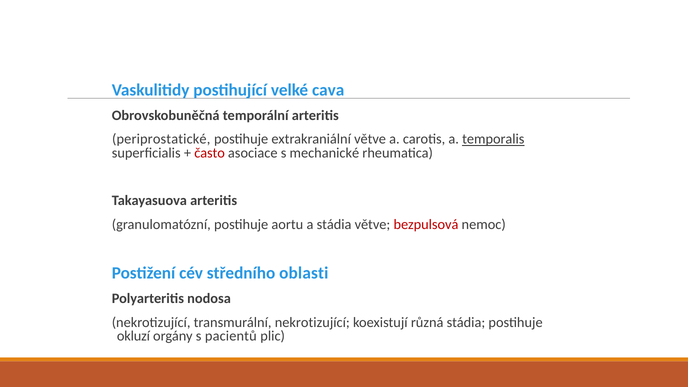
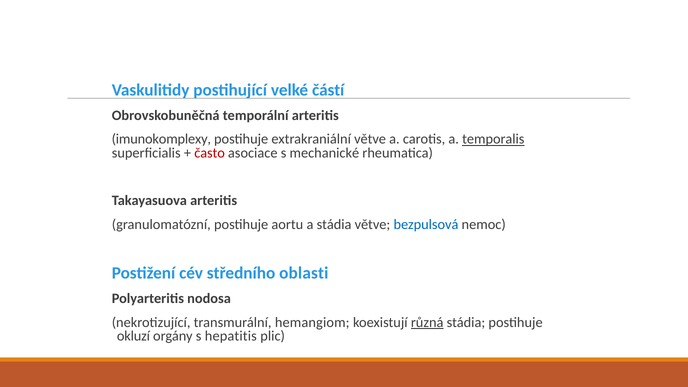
cava: cava -> částí (328, 90)
periprostatické: periprostatické -> imunokomplexy (161, 139)
bezpulsová colour: red -> blue (426, 224)
transmurální nekrotizující: nekrotizující -> hemangiom (312, 322)
různá underline: none -> present (427, 322)
pacientů: pacientů -> hepatitis (231, 336)
